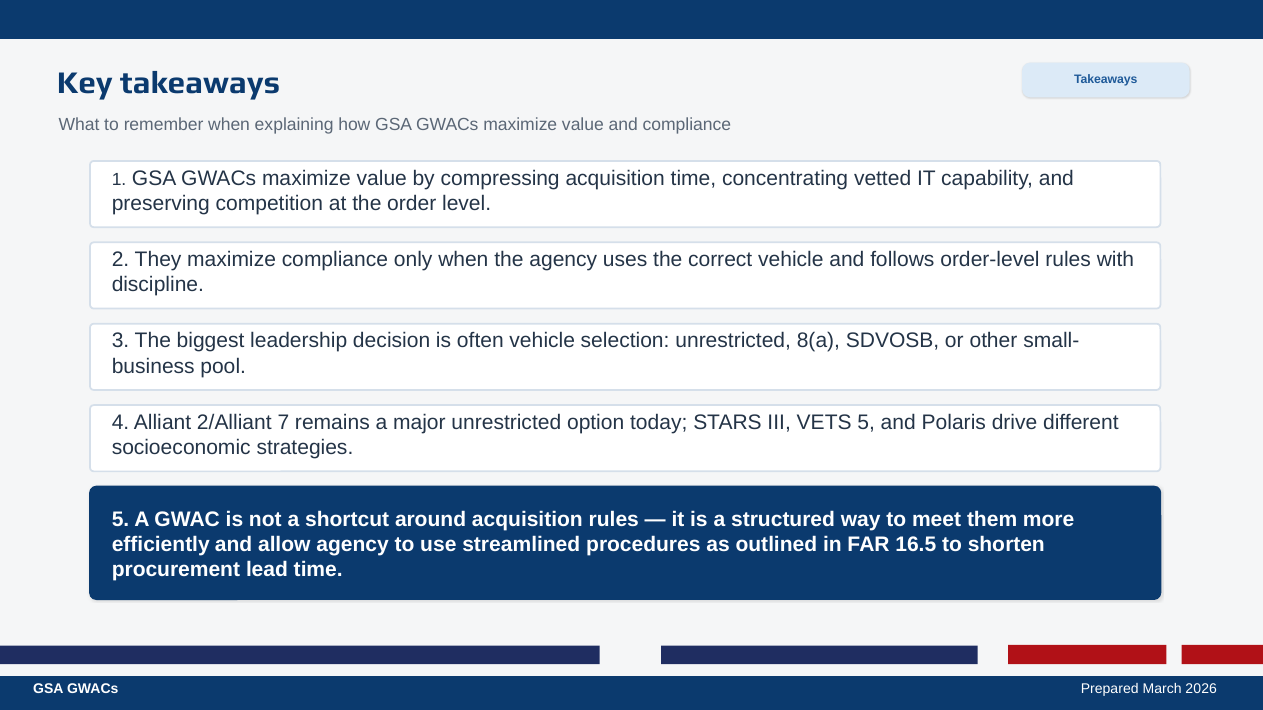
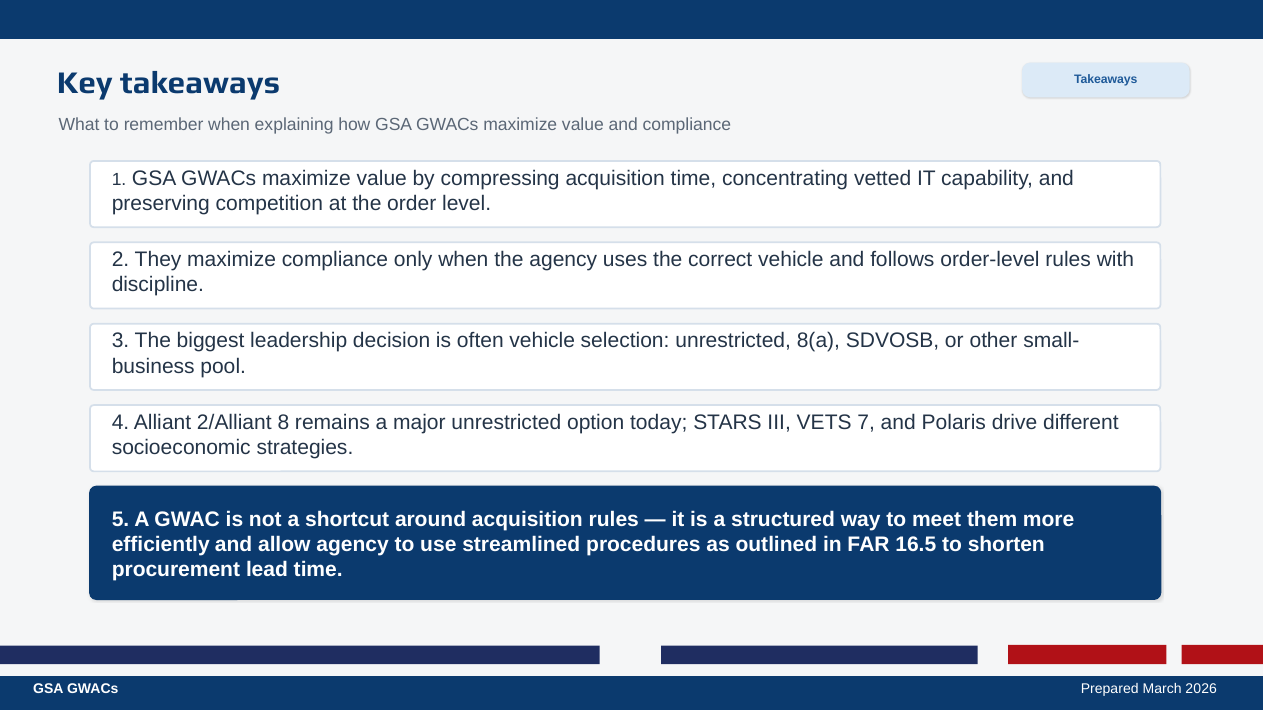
7: 7 -> 8 (283, 423)
VETS 5: 5 -> 7 (866, 423)
